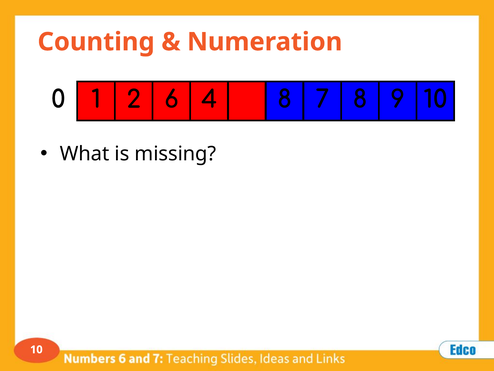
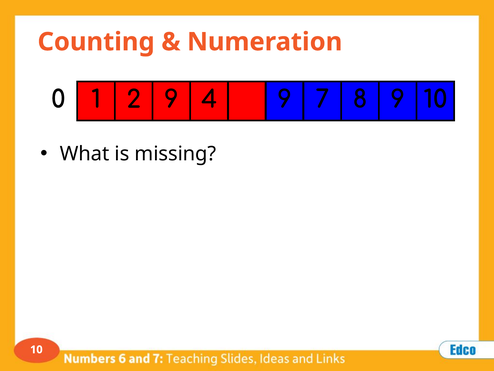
2 6: 6 -> 9 (171, 99)
4 8: 8 -> 9 (285, 99)
